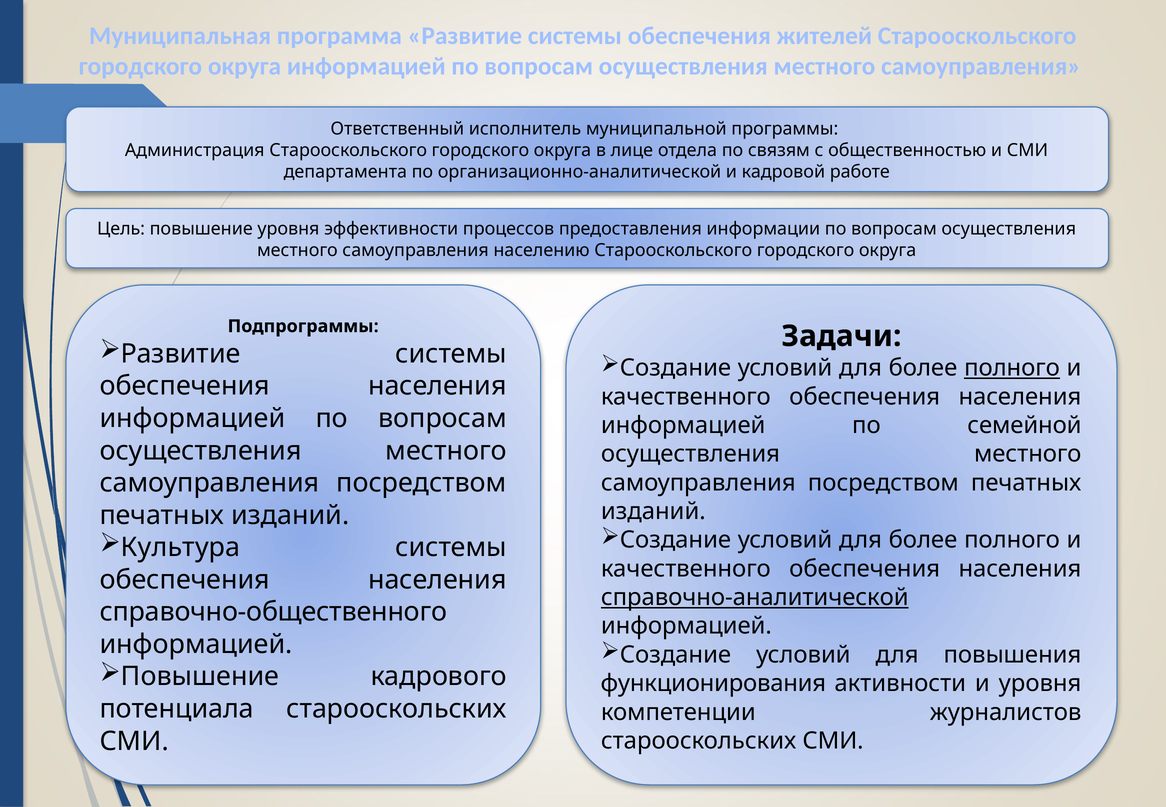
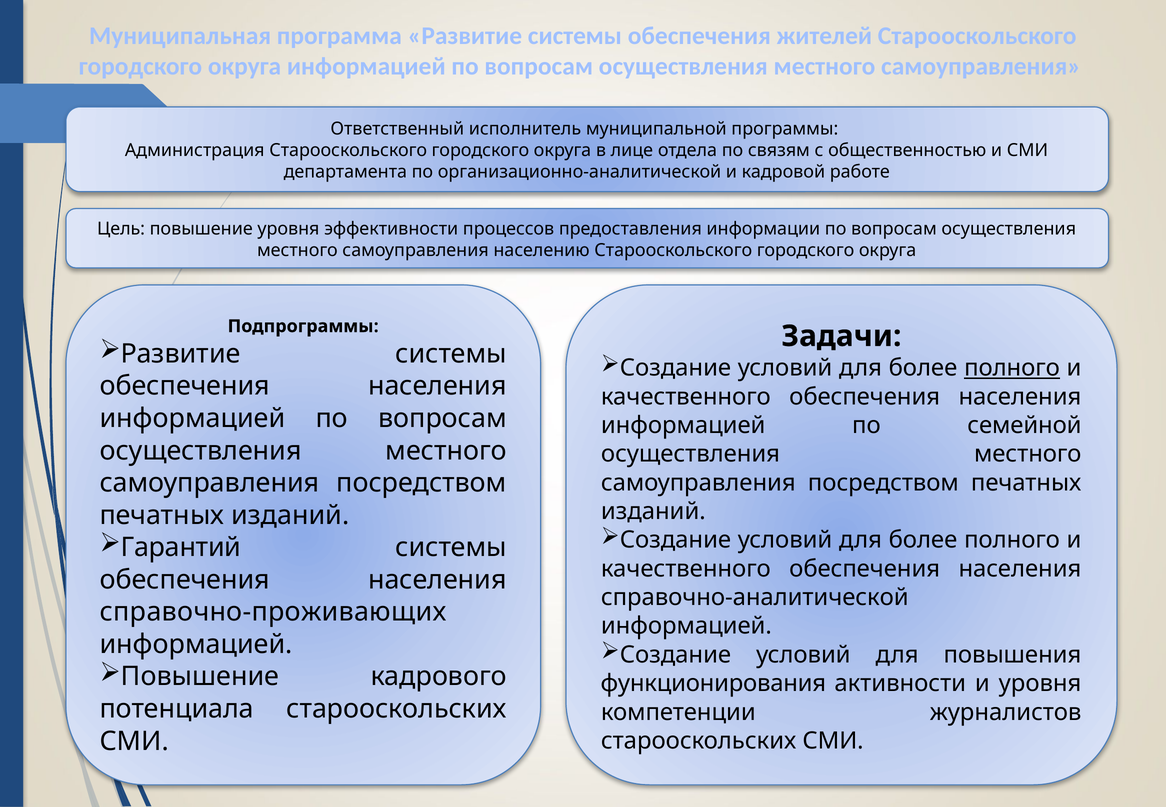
Культура: Культура -> Гарантий (181, 548)
справочно-аналитической underline: present -> none (755, 598)
справочно-общественного: справочно-общественного -> справочно-проживающих (273, 612)
